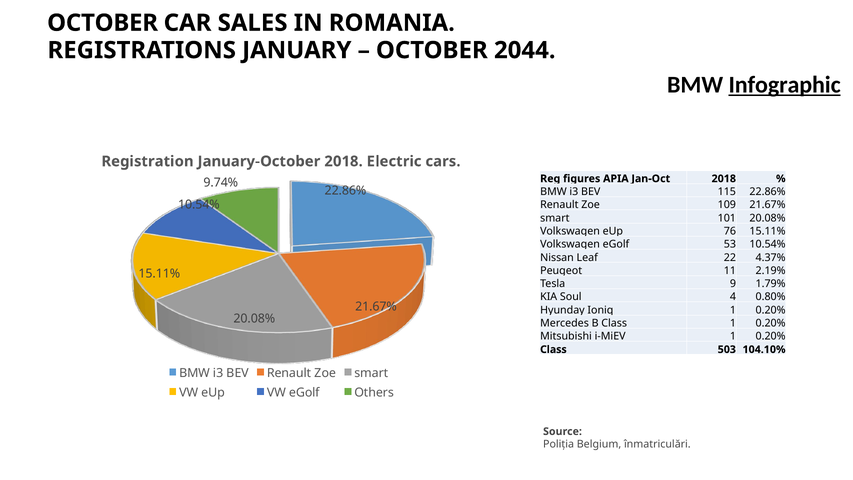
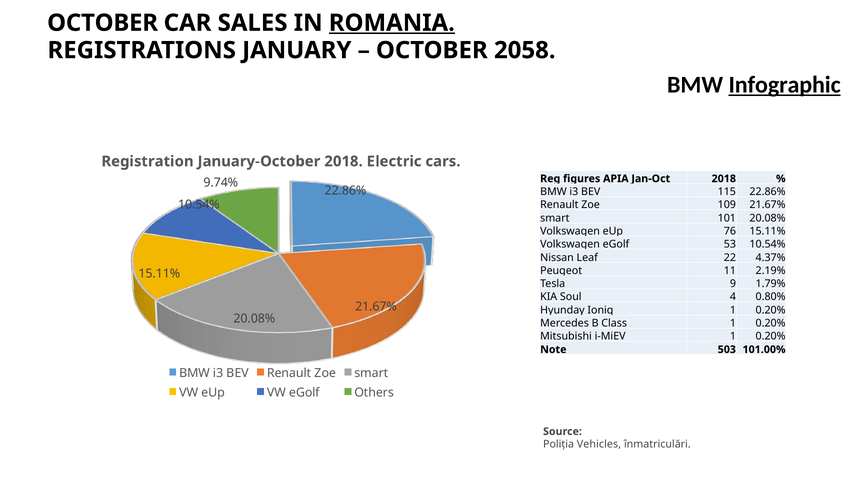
ROMANIA underline: none -> present (392, 23)
2044: 2044 -> 2058 (525, 50)
Class: Class -> Note (553, 349)
104.10%: 104.10% -> 101.00% (764, 349)
Belgium: Belgium -> Vehicles (599, 444)
